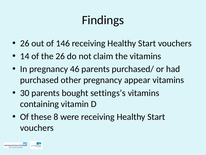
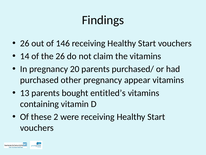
46: 46 -> 20 (75, 69)
30: 30 -> 13 (25, 93)
settings’s: settings’s -> entitled’s (108, 93)
8: 8 -> 2 (56, 116)
